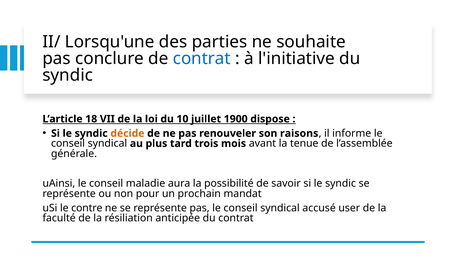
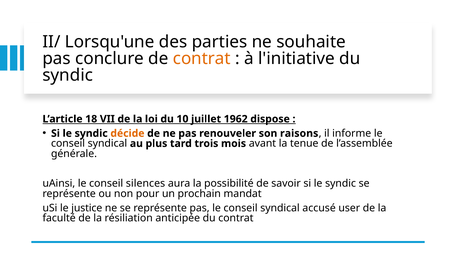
contrat colour: blue -> orange (202, 59)
1900: 1900 -> 1962 (236, 119)
maladie: maladie -> silences (146, 184)
contre: contre -> justice (87, 208)
